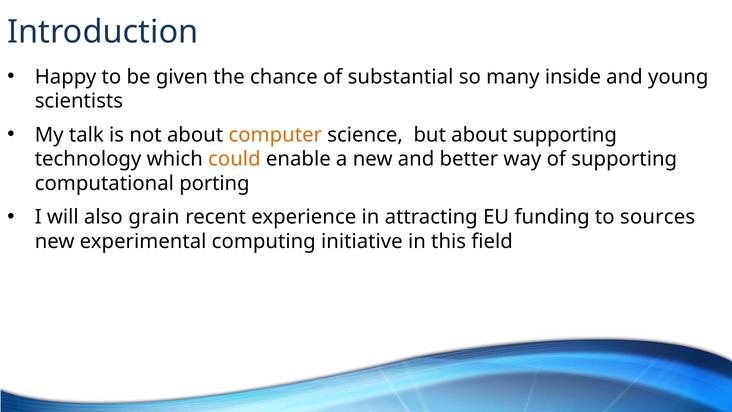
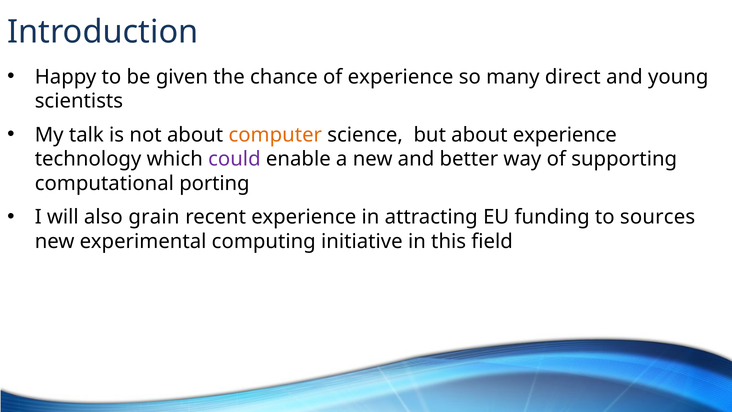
of substantial: substantial -> experience (401, 77)
inside: inside -> direct (573, 77)
about supporting: supporting -> experience (565, 135)
could colour: orange -> purple (234, 159)
